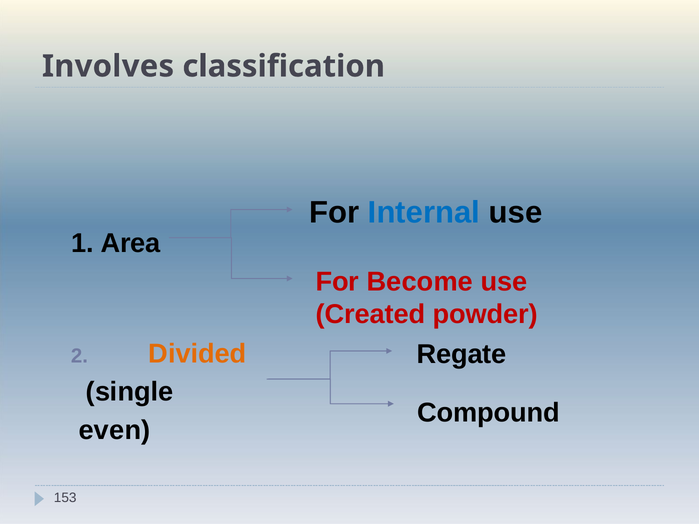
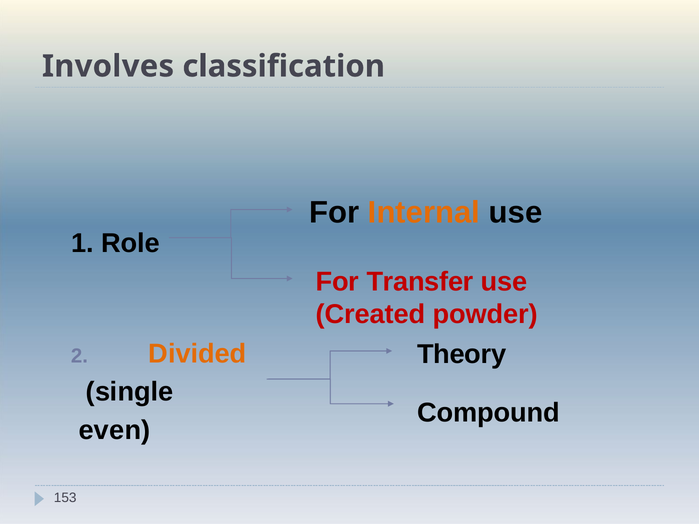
Internal colour: blue -> orange (424, 213)
Area: Area -> Role (130, 243)
Become: Become -> Transfer (420, 282)
Regate: Regate -> Theory (462, 355)
